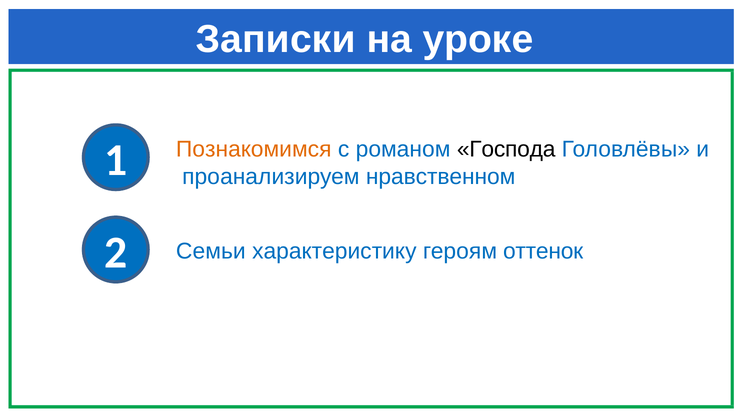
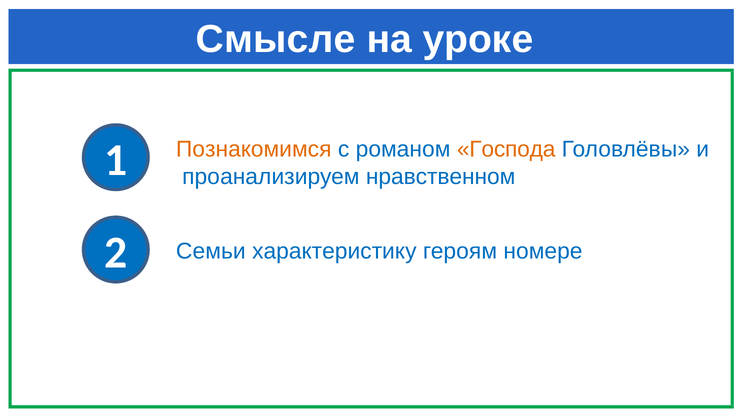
Записки: Записки -> Смысле (276, 39)
Господа colour: black -> orange (506, 150)
оттенок: оттенок -> номере (543, 251)
